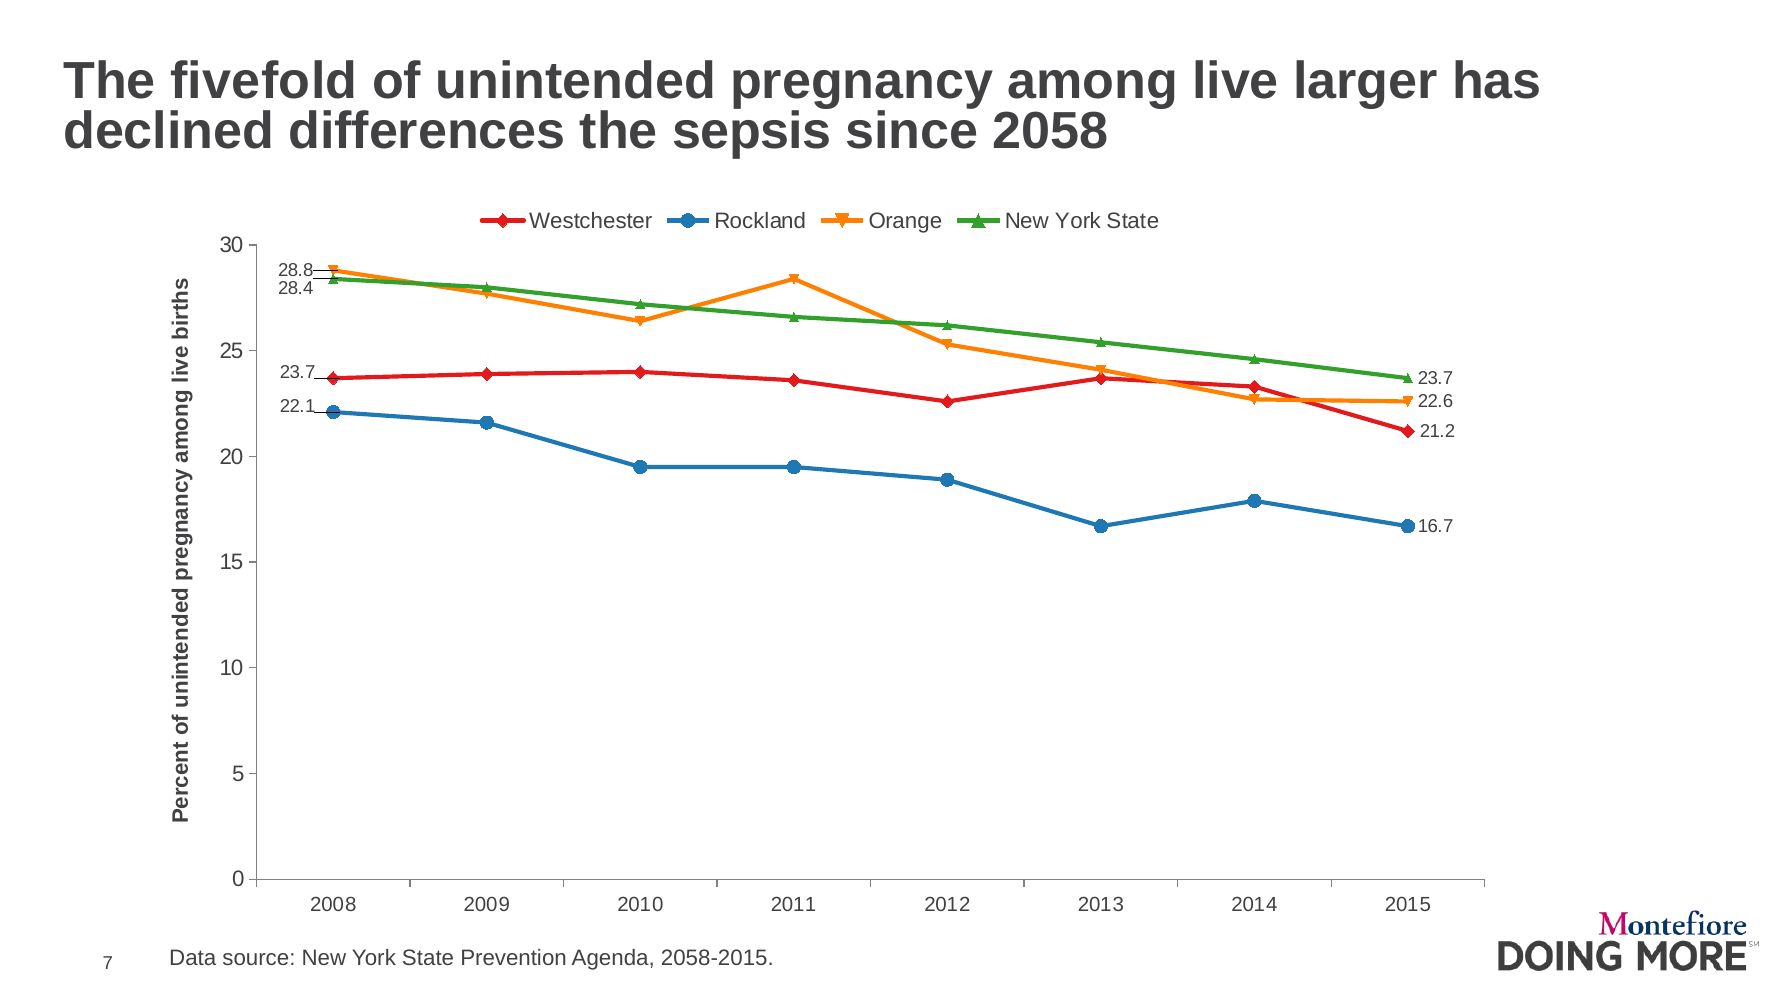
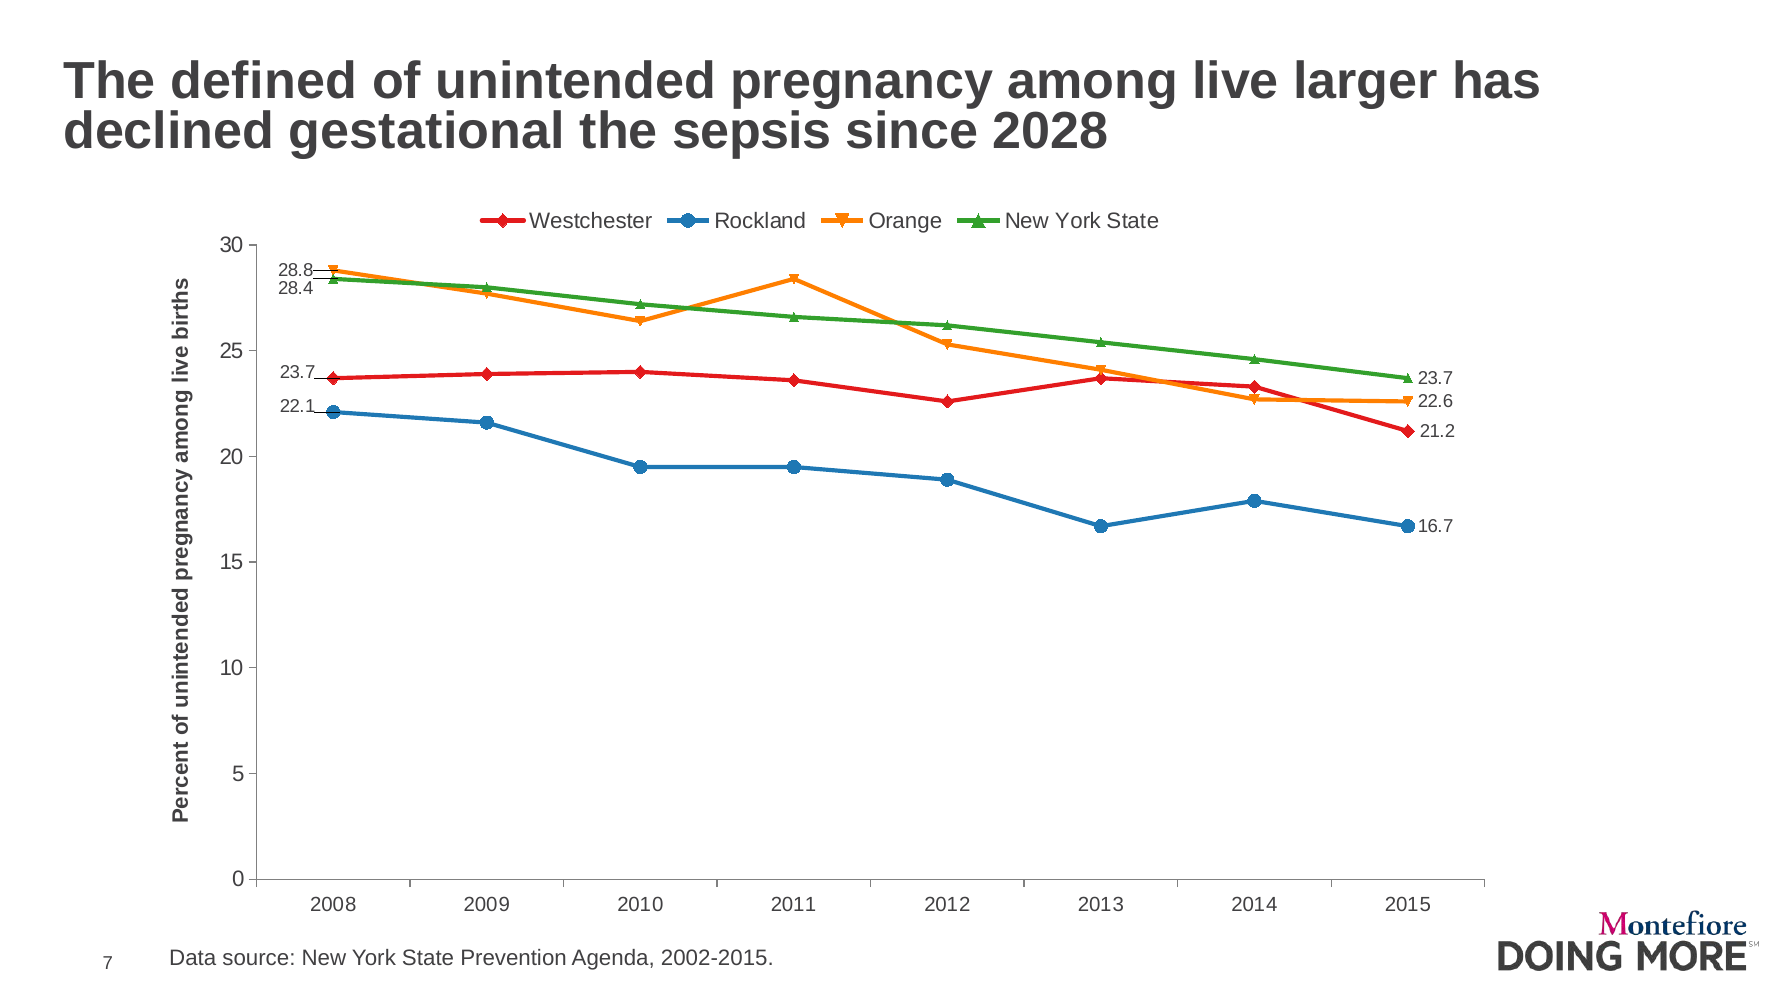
fivefold: fivefold -> defined (264, 81)
differences: differences -> gestational (427, 131)
2058: 2058 -> 2028 (1051, 131)
2058-2015: 2058-2015 -> 2002-2015 (717, 958)
